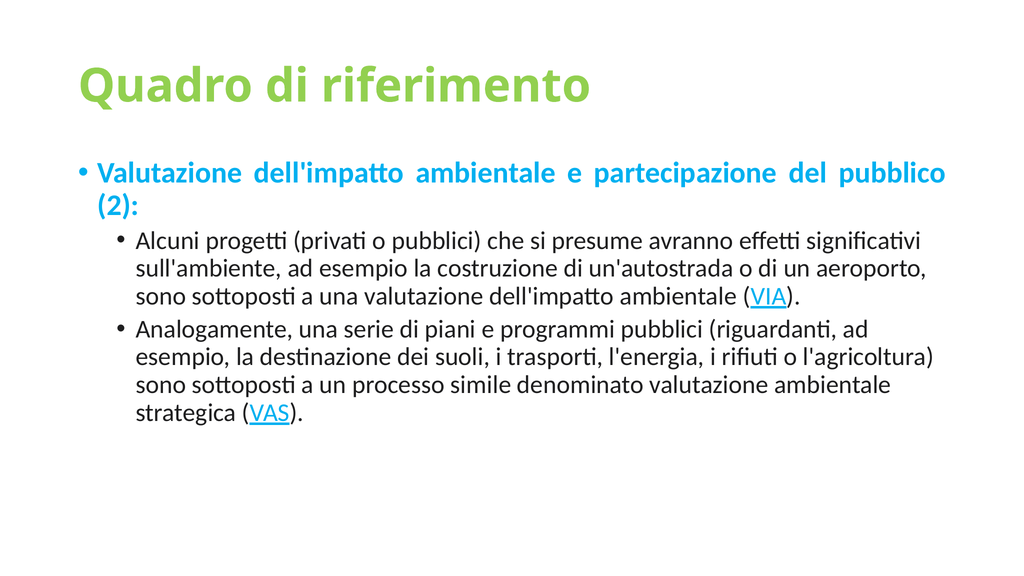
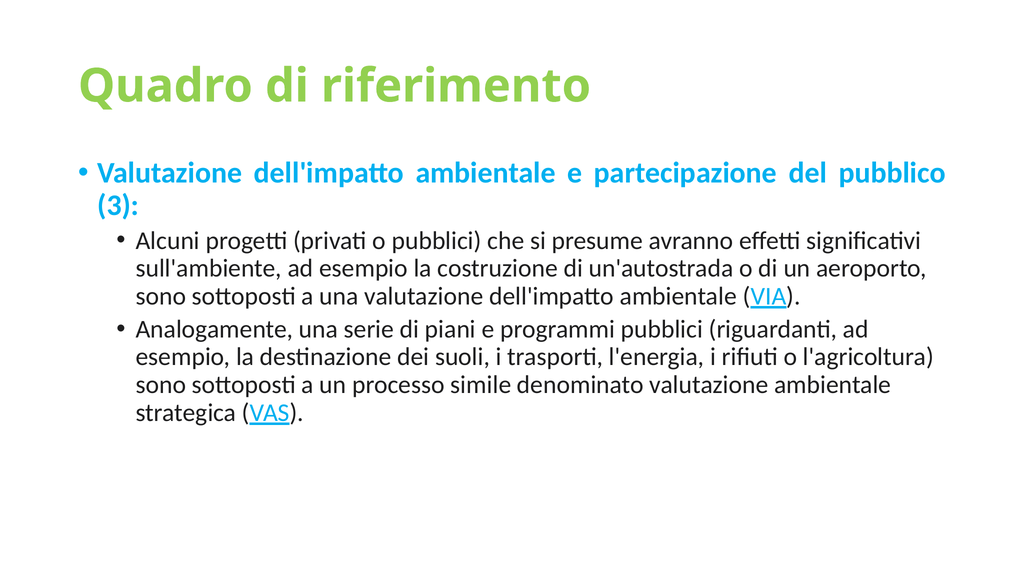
2: 2 -> 3 (118, 205)
